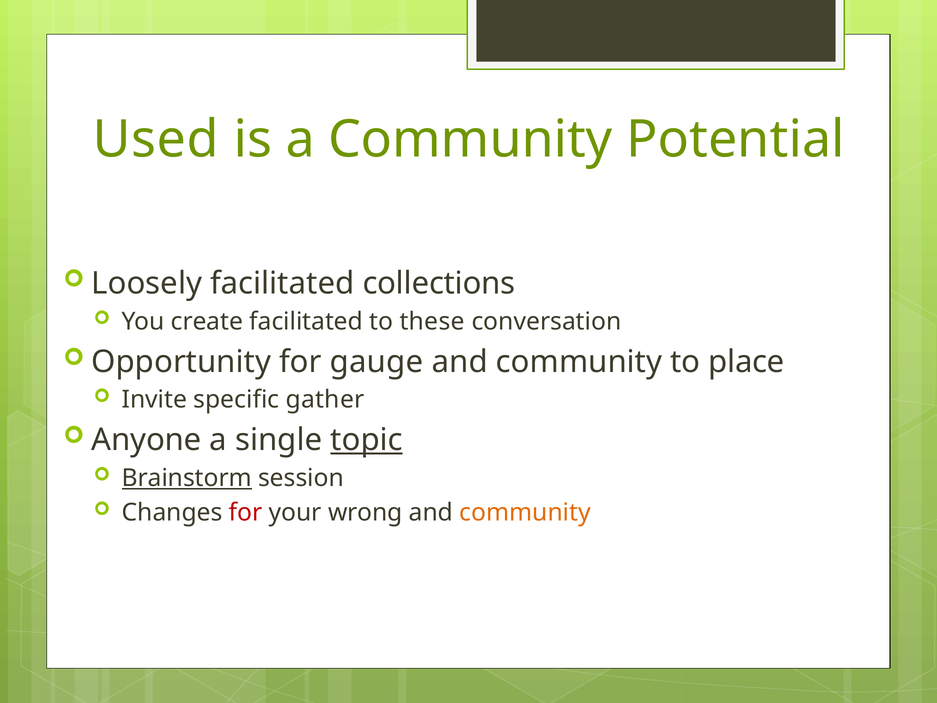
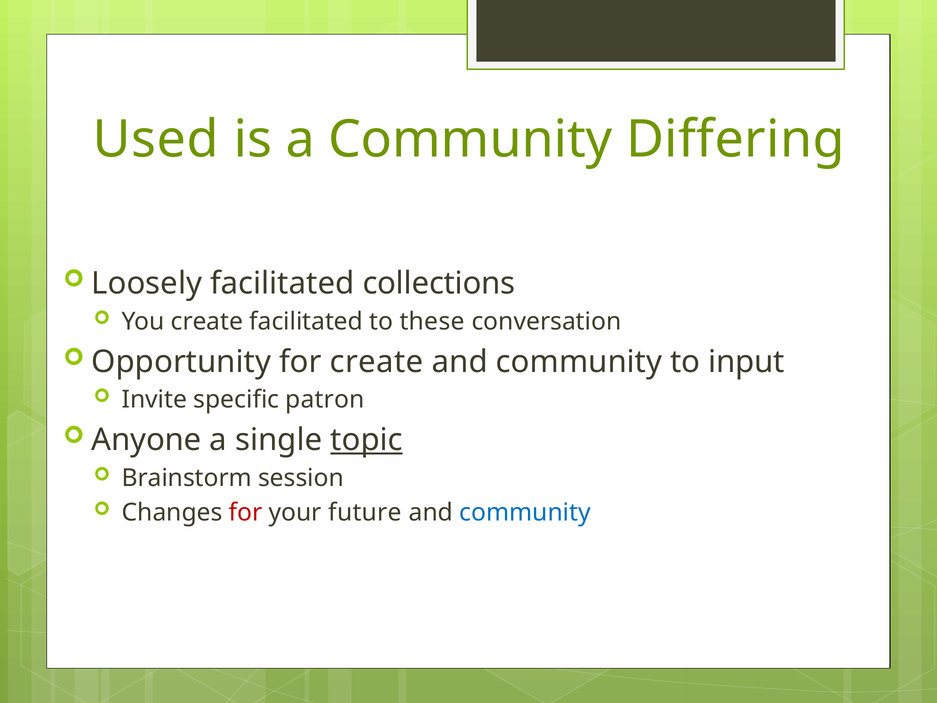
Potential: Potential -> Differing (735, 139)
for gauge: gauge -> create (377, 362)
place: place -> input (746, 362)
gather: gather -> patron (325, 400)
Brainstorm underline: present -> none (187, 478)
wrong: wrong -> future (365, 512)
community colour: orange -> blue (525, 512)
